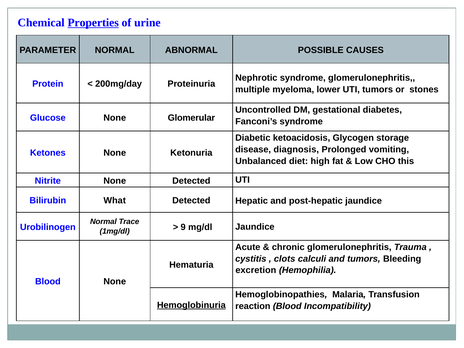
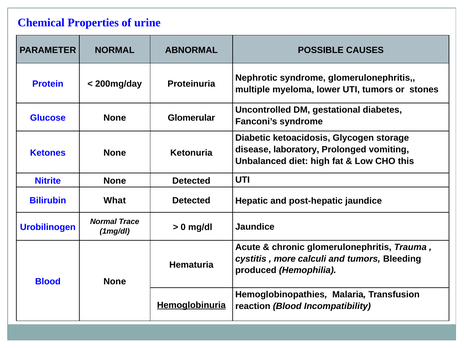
Properties underline: present -> none (93, 23)
diagnosis: diagnosis -> laboratory (296, 149)
9: 9 -> 0 (183, 227)
clots: clots -> more (285, 259)
excretion: excretion -> produced (256, 270)
